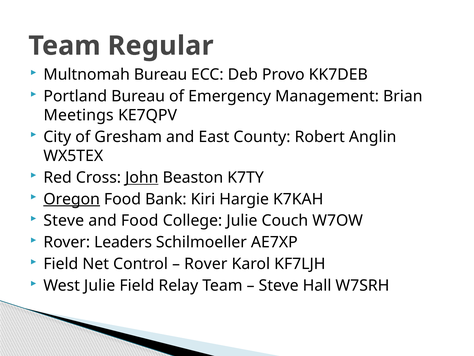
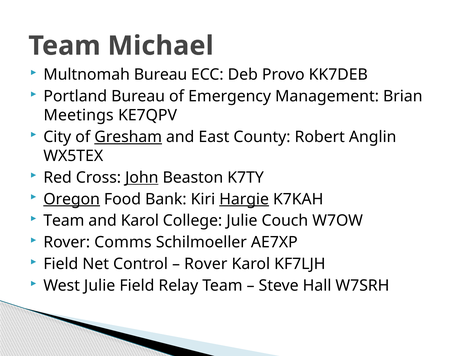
Regular: Regular -> Michael (161, 46)
Gresham underline: none -> present (128, 137)
Hargie underline: none -> present (244, 199)
Steve: Steve -> Team (64, 220)
and Food: Food -> Karol (140, 220)
Leaders: Leaders -> Comms (123, 242)
